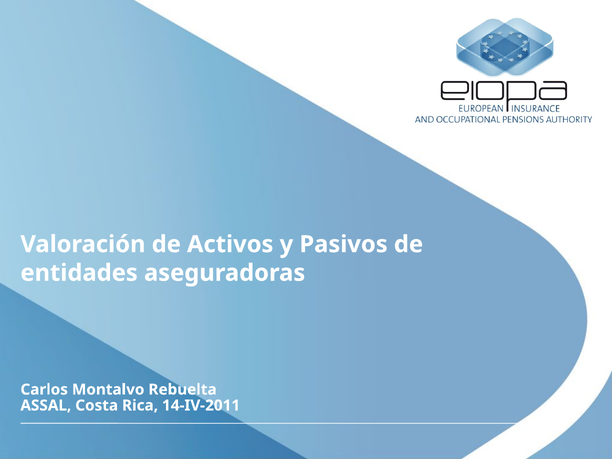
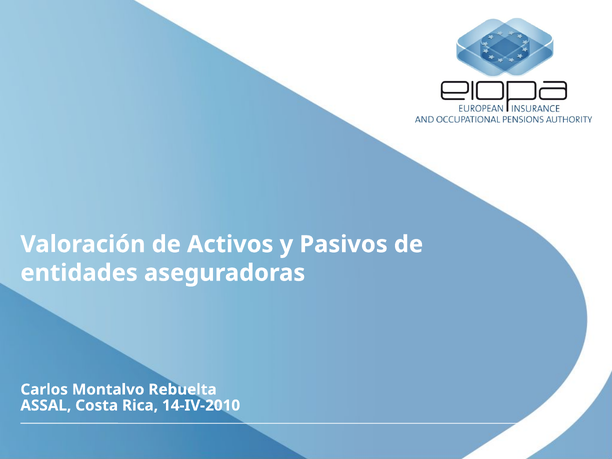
14-IV-2011: 14-IV-2011 -> 14-IV-2010 (201, 405)
